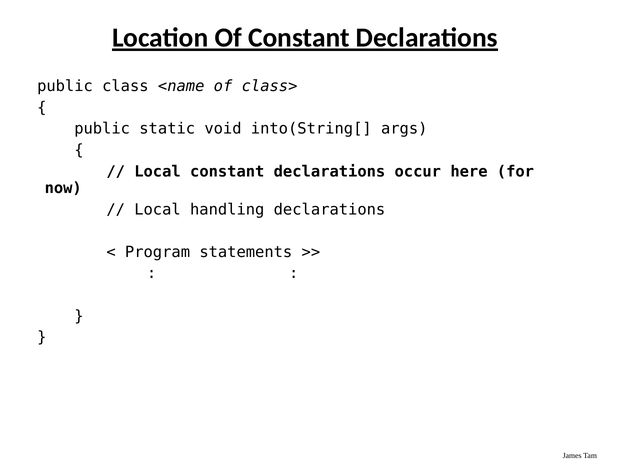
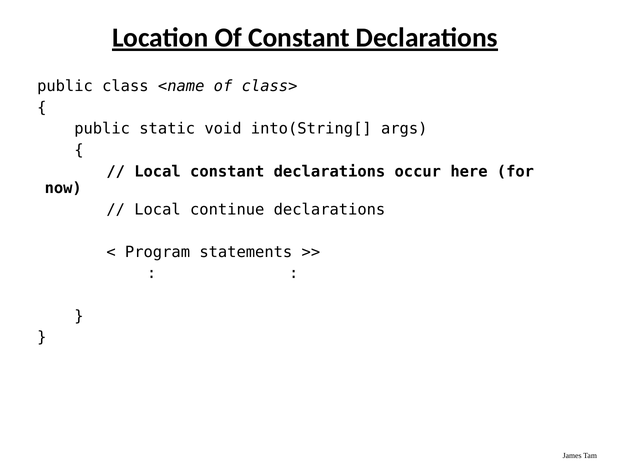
handling: handling -> continue (227, 210)
